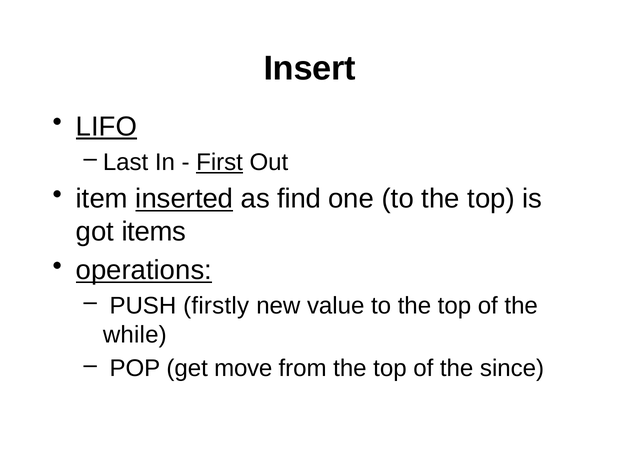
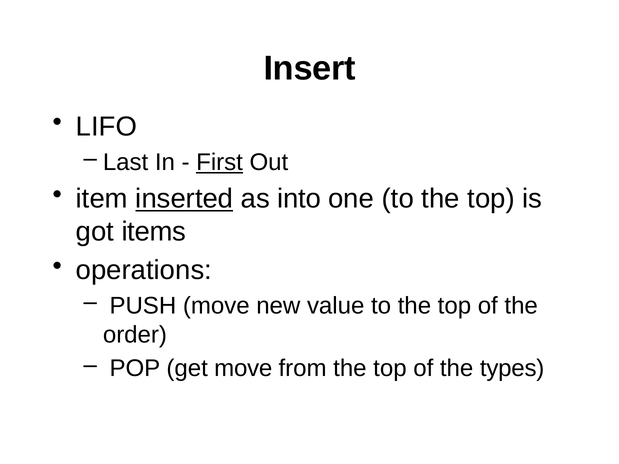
LIFO underline: present -> none (106, 127)
find: find -> into (299, 199)
operations underline: present -> none (144, 271)
PUSH firstly: firstly -> move (216, 306)
while: while -> order (135, 335)
since: since -> types (512, 369)
